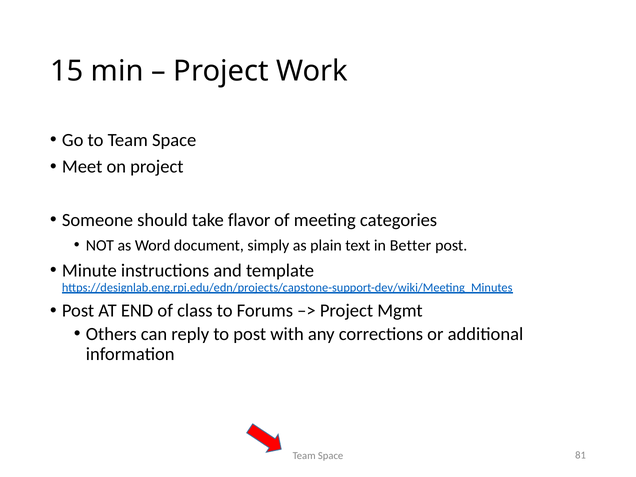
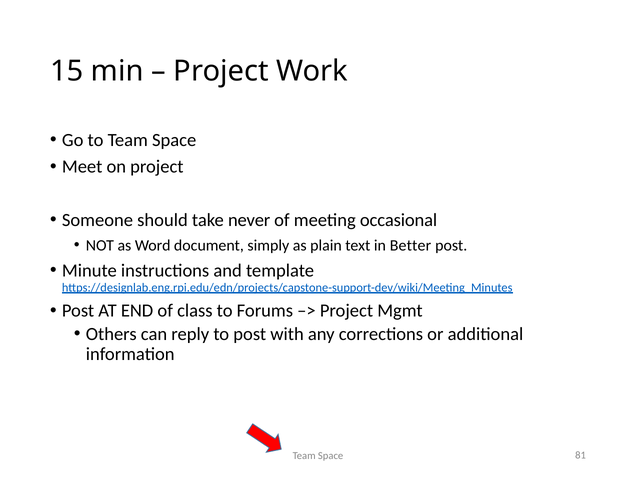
flavor: flavor -> never (249, 220)
categories: categories -> occasional (399, 220)
